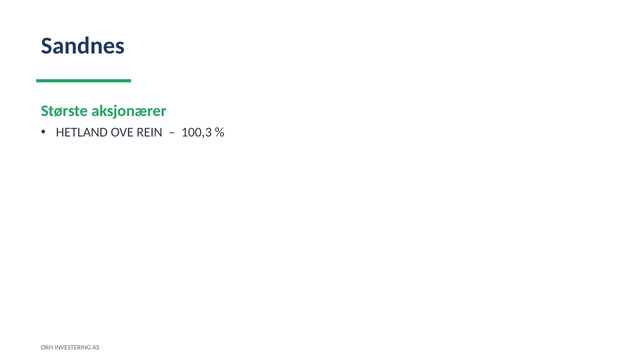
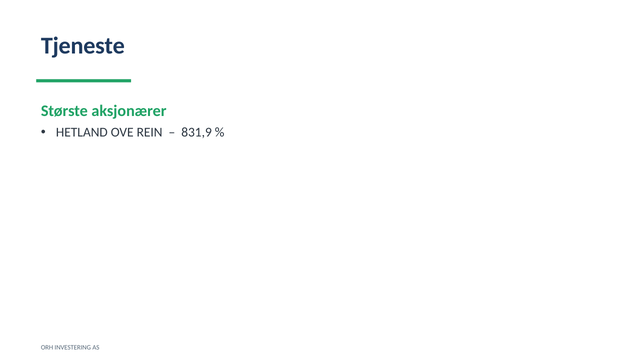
Sandnes: Sandnes -> Tjeneste (83, 46)
100,3: 100,3 -> 831,9 (197, 132)
